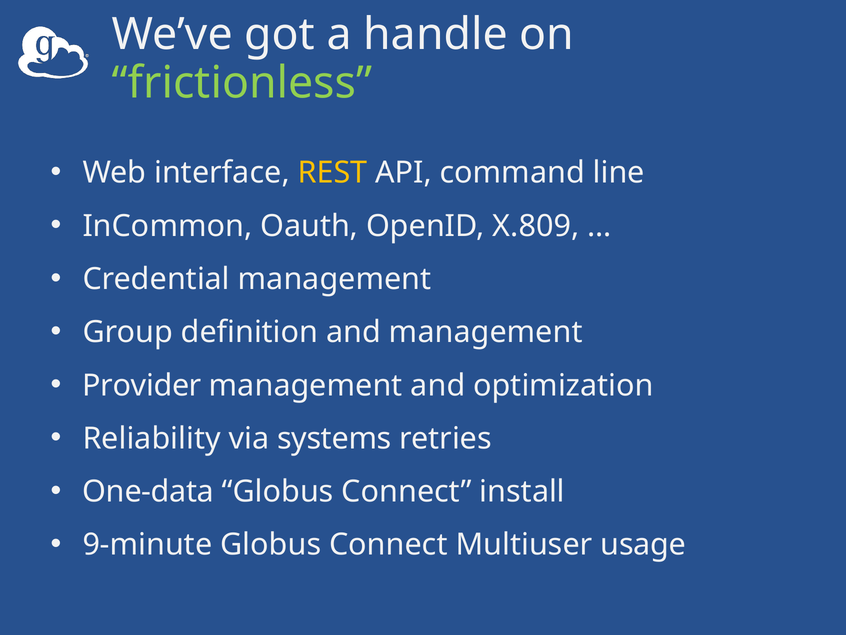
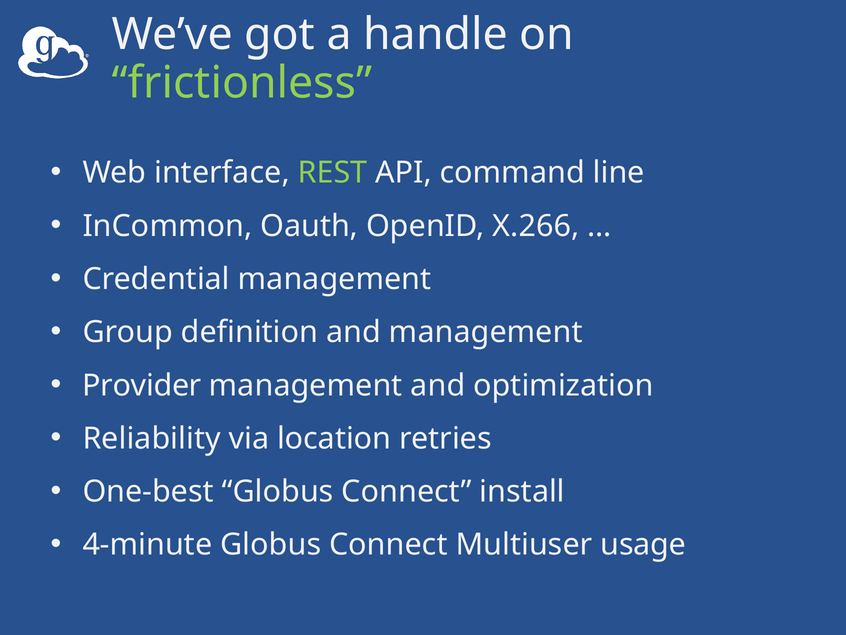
REST colour: yellow -> light green (332, 173)
X.809: X.809 -> X.266 (536, 226)
systems: systems -> location (334, 438)
One-data: One-data -> One-best (148, 491)
9-minute: 9-minute -> 4-minute (147, 544)
